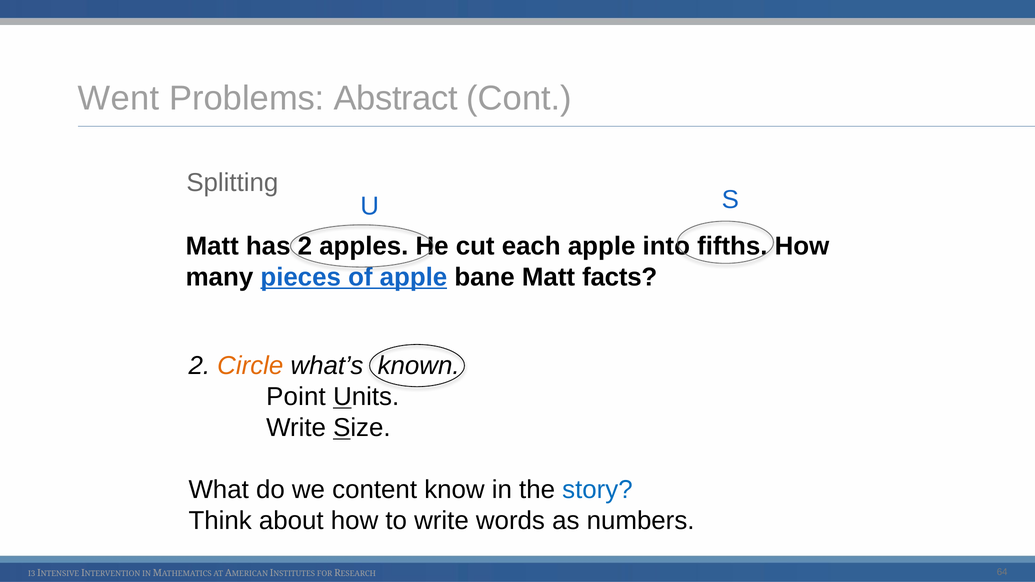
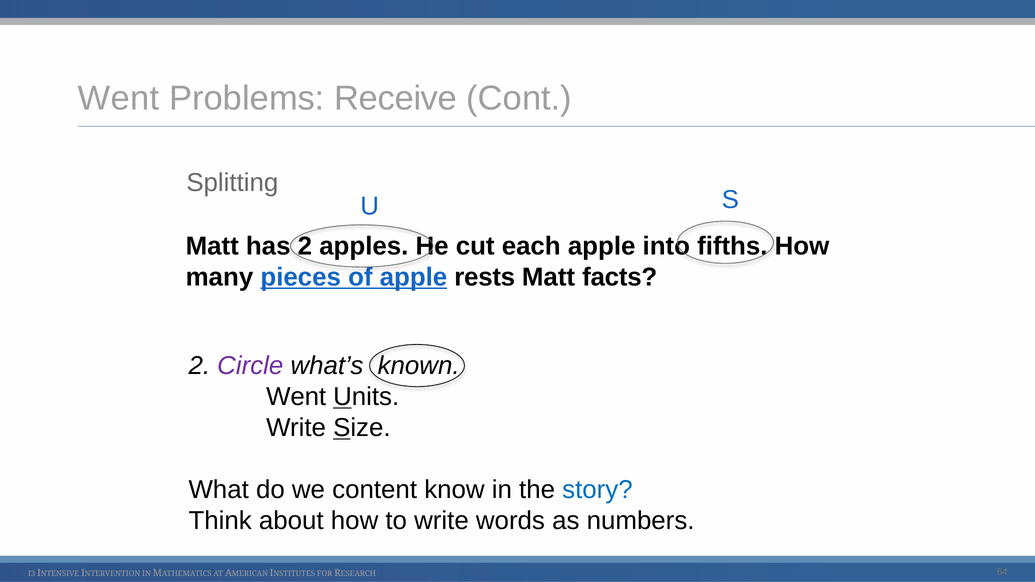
Abstract: Abstract -> Receive (396, 98)
bane: bane -> rests (485, 277)
Circle colour: orange -> purple (250, 366)
Point: Point -> Went (296, 397)
